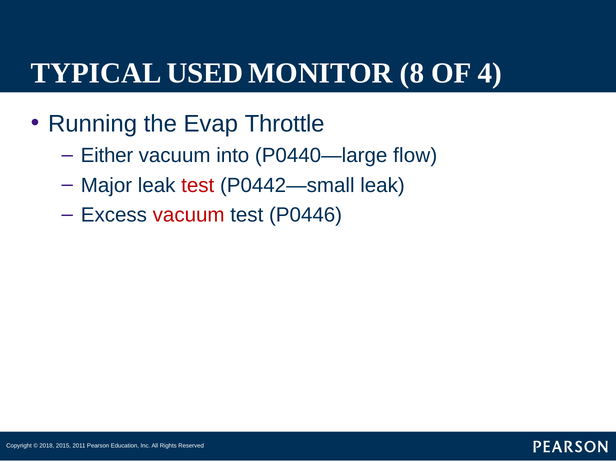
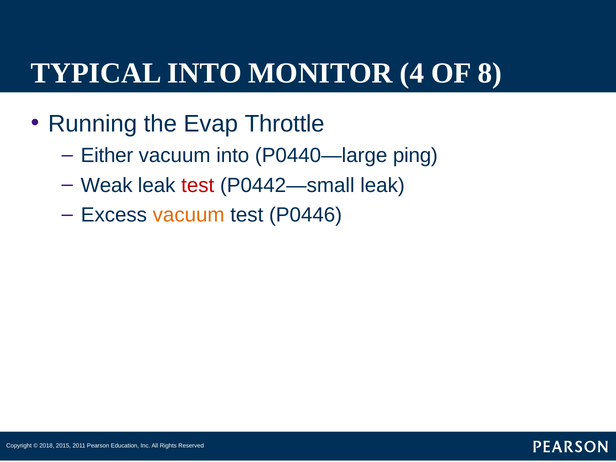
TYPICAL USED: USED -> INTO (205, 73)
8: 8 -> 4 (412, 73)
4: 4 -> 8 (490, 73)
flow: flow -> ping (415, 155)
Major: Major -> Weak (107, 185)
vacuum colour: red -> orange (189, 215)
